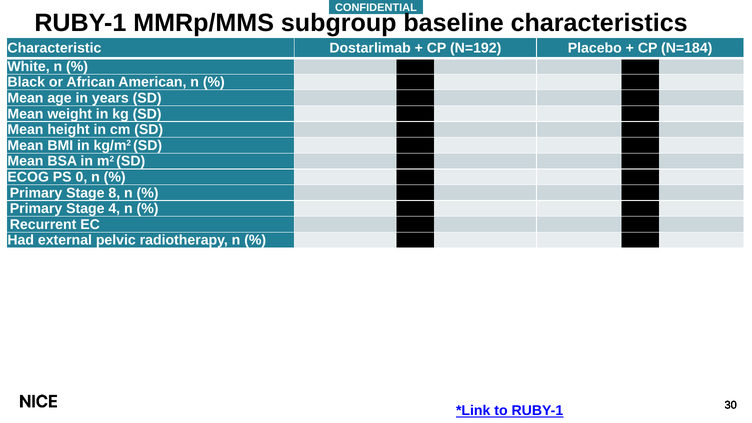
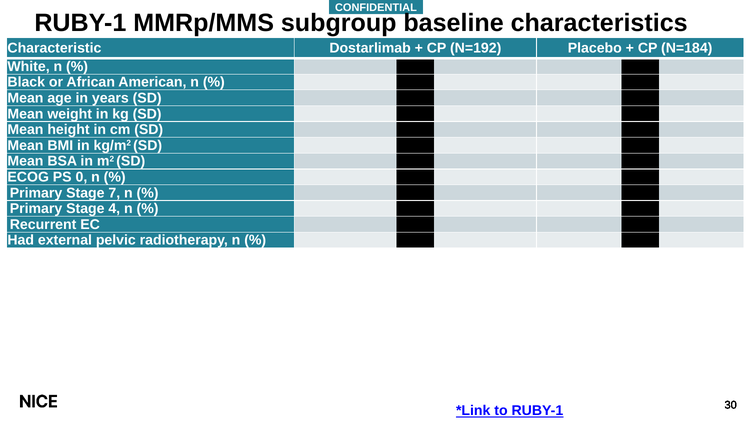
8: 8 -> 7 (114, 193)
